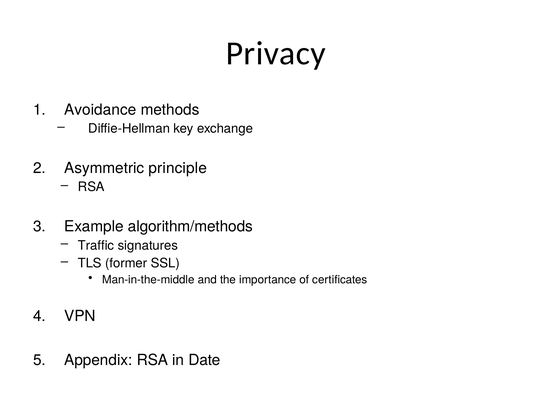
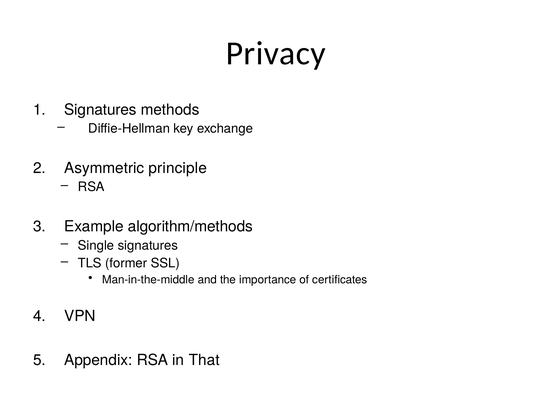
Avoidance: Avoidance -> Signatures (100, 110)
Traffic: Traffic -> Single (96, 245)
Date: Date -> That (204, 360)
